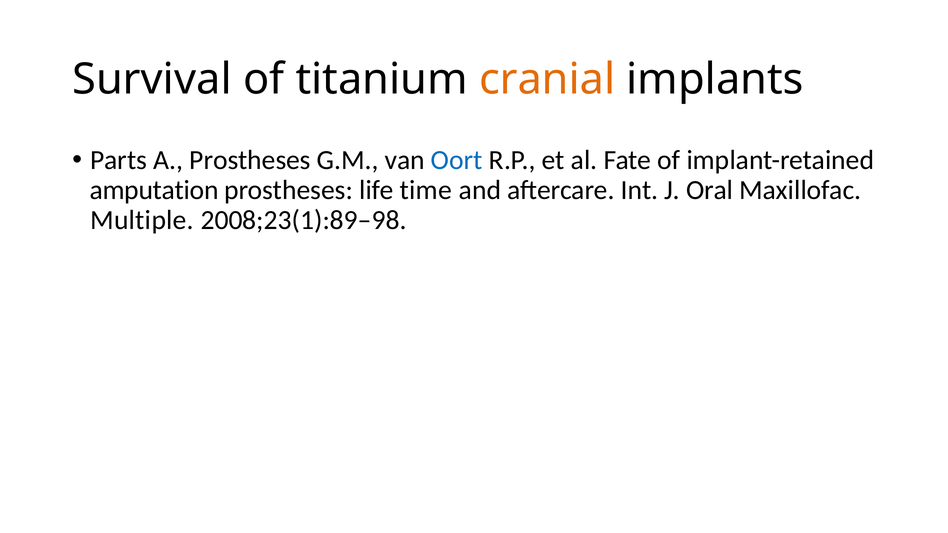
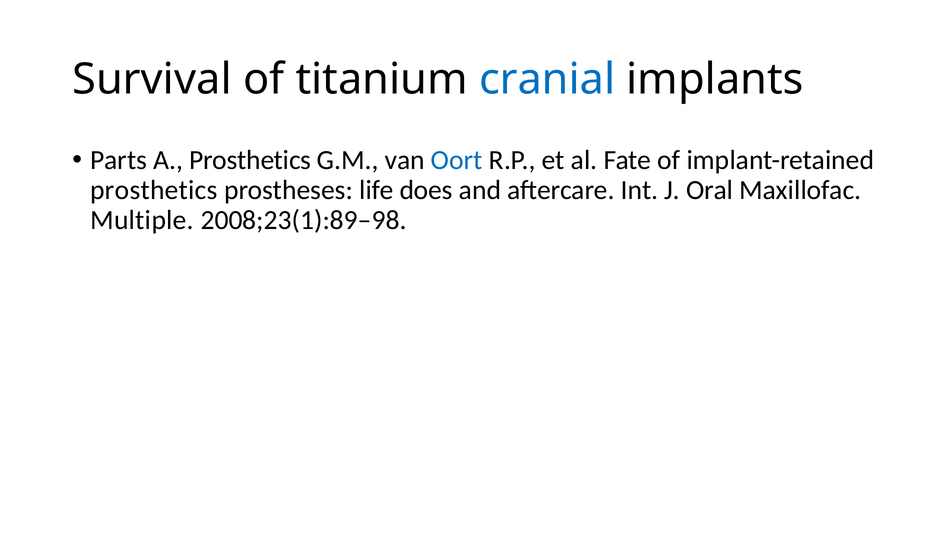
cranial colour: orange -> blue (547, 80)
A Prostheses: Prostheses -> Prosthetics (250, 160)
amputation: amputation -> prosthetics (154, 190)
time: time -> does (426, 190)
